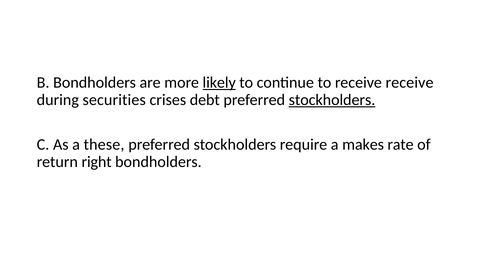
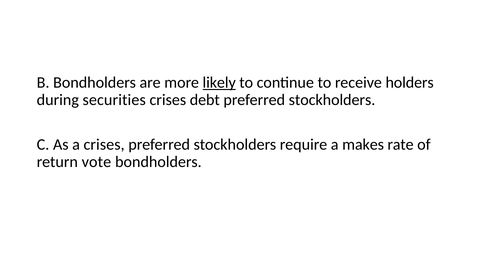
receive receive: receive -> holders (410, 83)
stockholders underline: present -> none (332, 100)
a these: these -> crises (104, 145)
right: right -> vote (96, 162)
